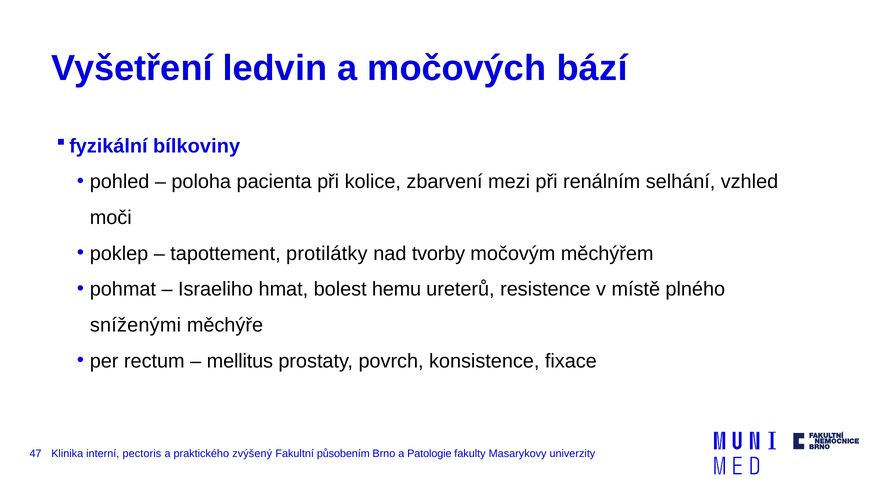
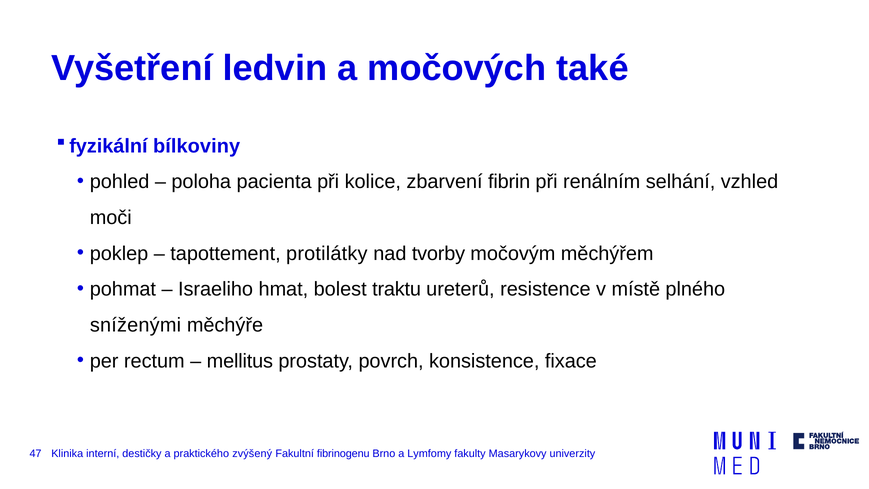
bází: bází -> také (592, 68)
mezi: mezi -> fibrin (509, 182)
hemu: hemu -> traktu (397, 289)
pectoris: pectoris -> destičky (142, 454)
působením: působením -> fibrinogenu (343, 454)
Patologie: Patologie -> Lymfomy (429, 454)
